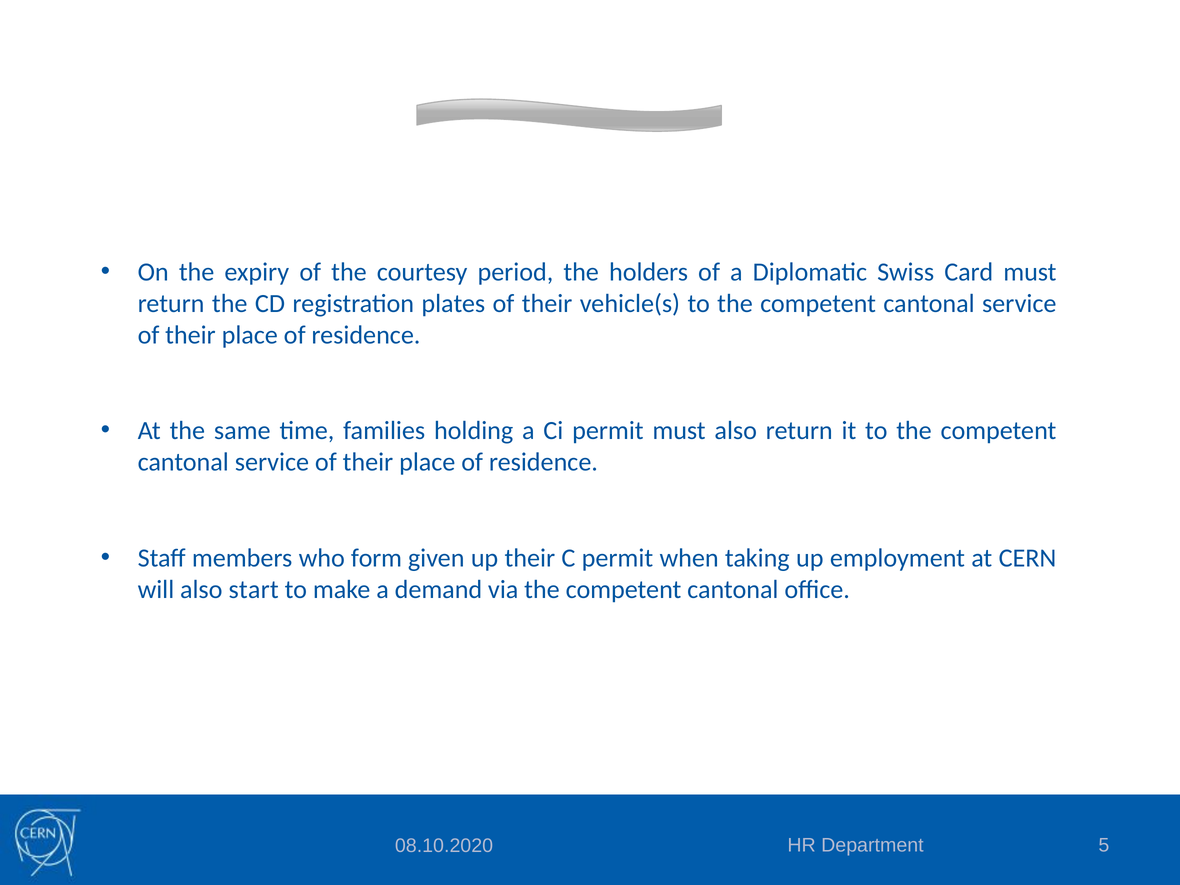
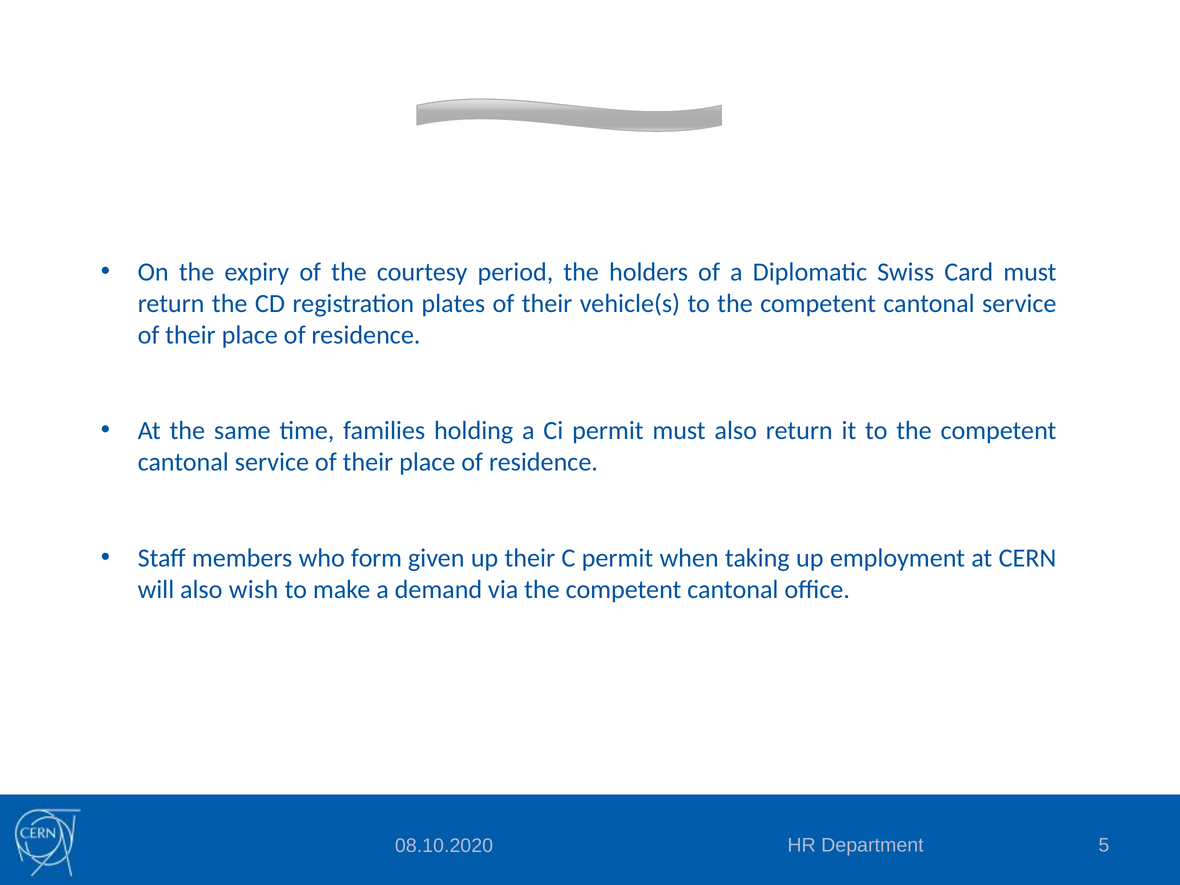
start: start -> wish (254, 589)
